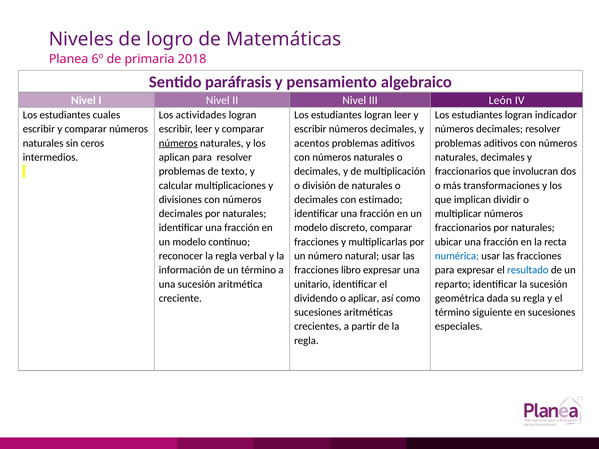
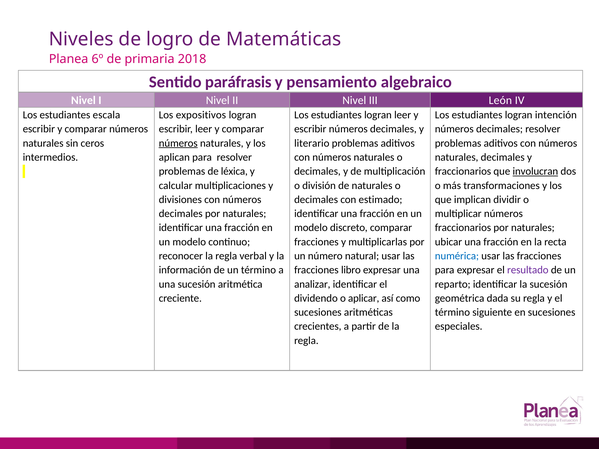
cuales: cuales -> escala (106, 115)
actividades: actividades -> expositivos (201, 115)
indicador: indicador -> intención (556, 115)
acentos: acentos -> literario (312, 143)
texto: texto -> léxica (234, 171)
involucran underline: none -> present (535, 171)
resultado colour: blue -> purple (528, 270)
unitario: unitario -> analizar (312, 284)
